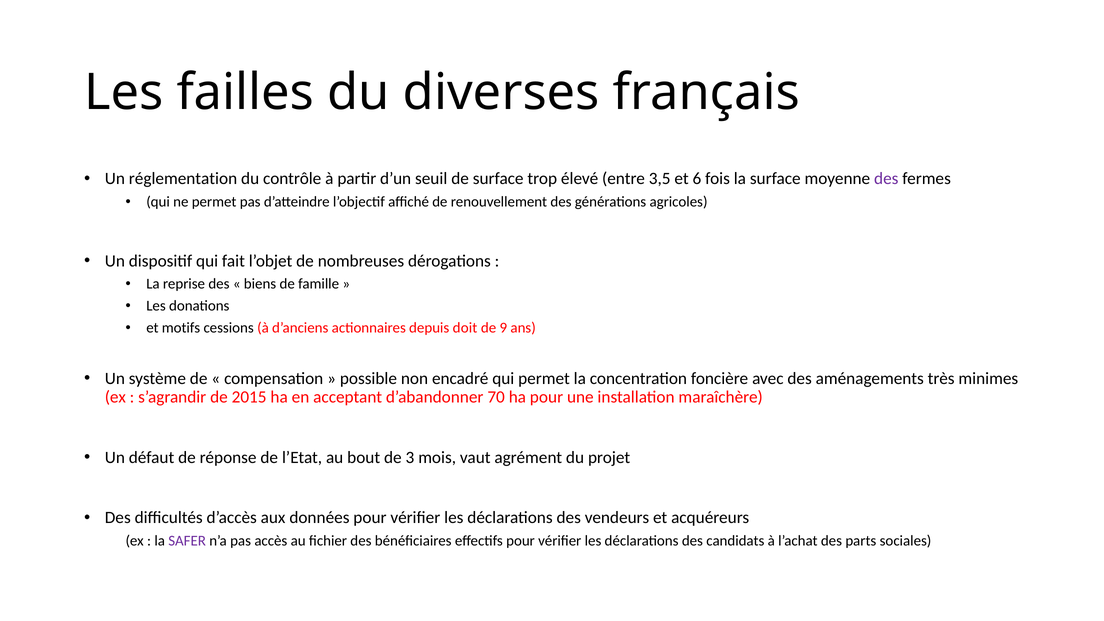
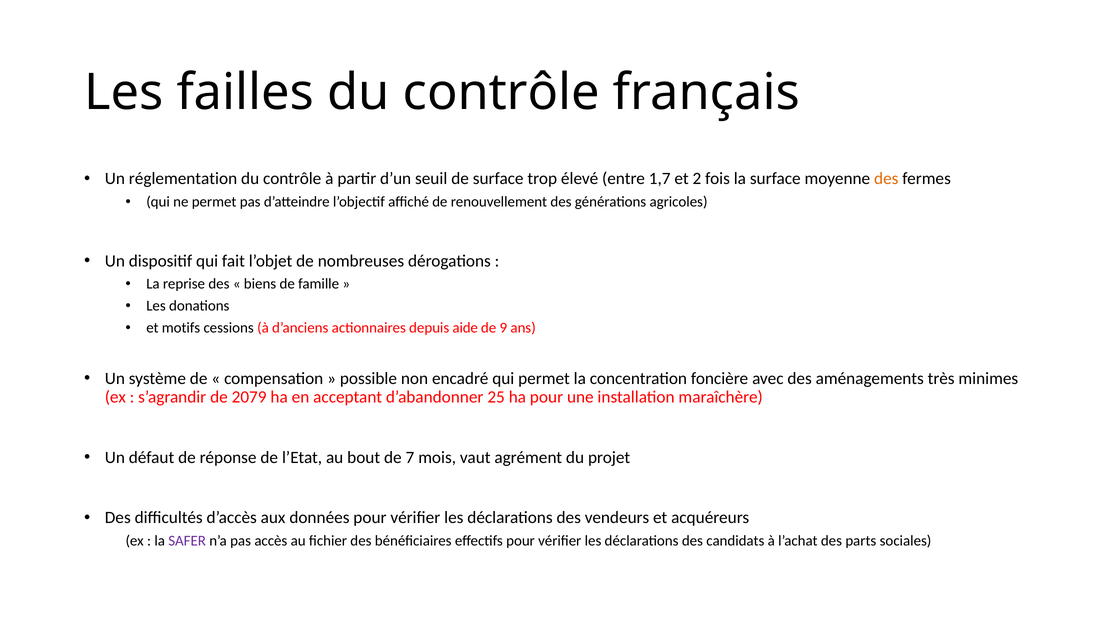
failles du diverses: diverses -> contrôle (501, 93)
3,5: 3,5 -> 1,7 (660, 179)
6: 6 -> 2 (697, 179)
des colour: purple -> orange (886, 179)
doit: doit -> aide (465, 328)
2015: 2015 -> 2079 (249, 397)
70: 70 -> 25 (496, 397)
3: 3 -> 7 (410, 457)
